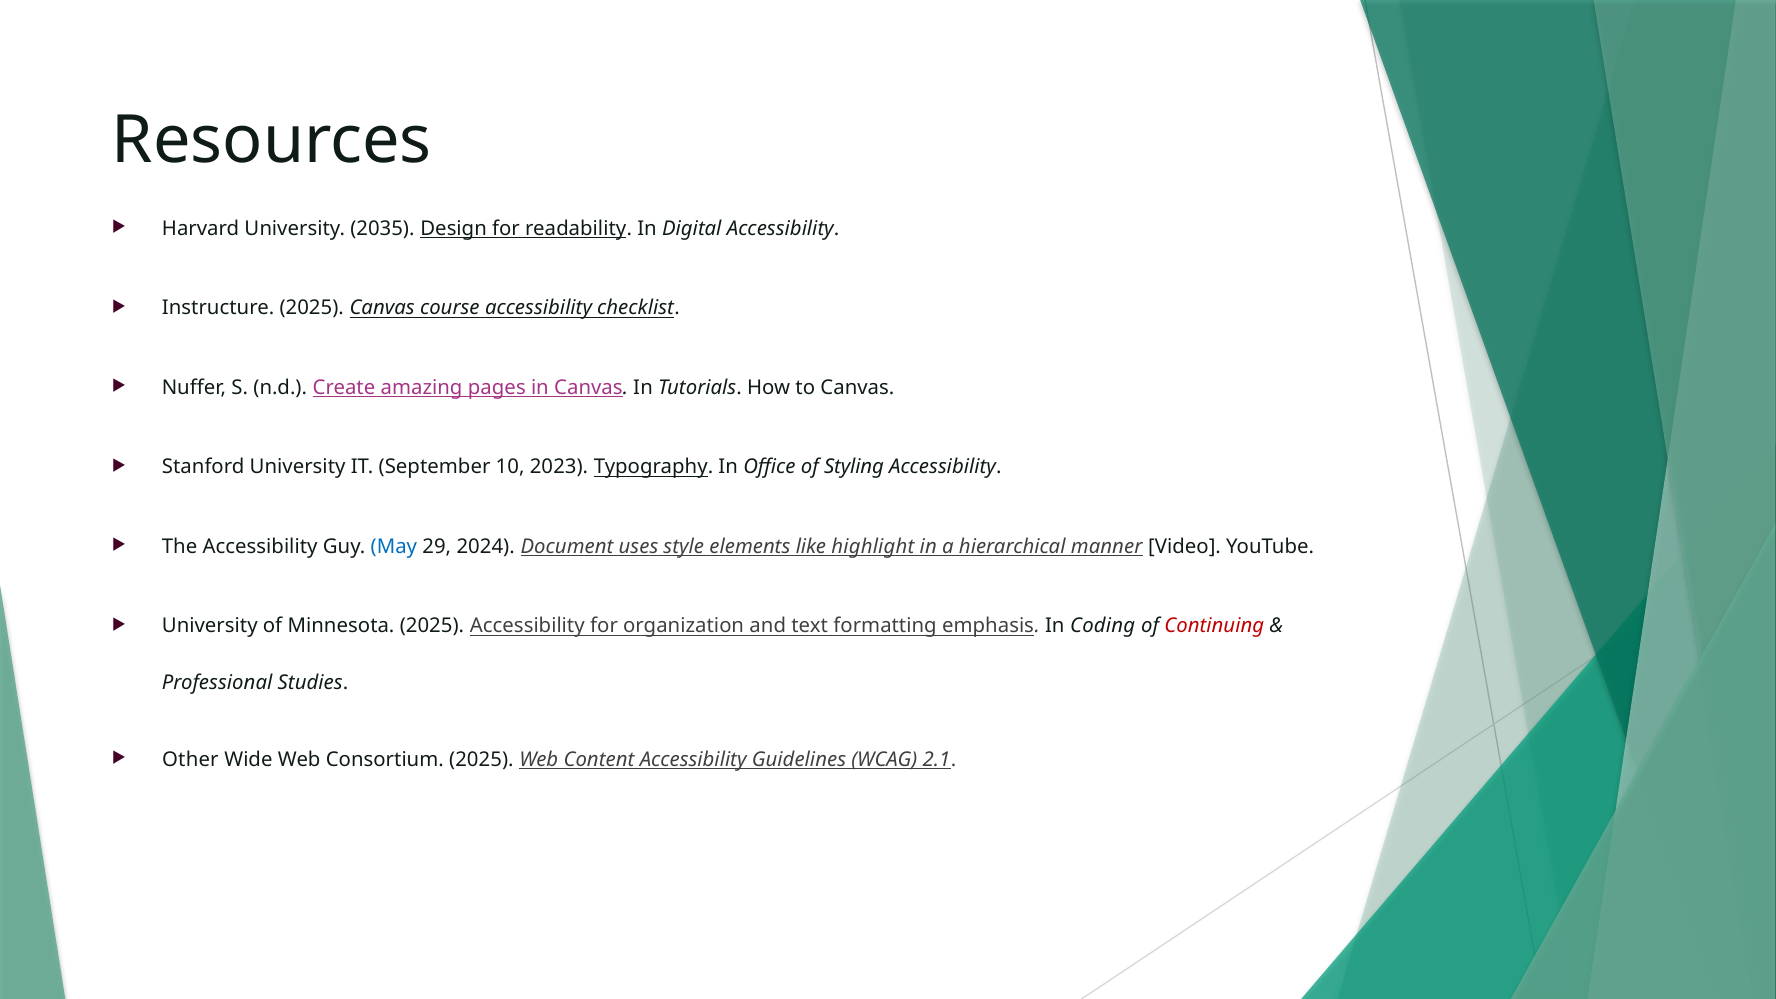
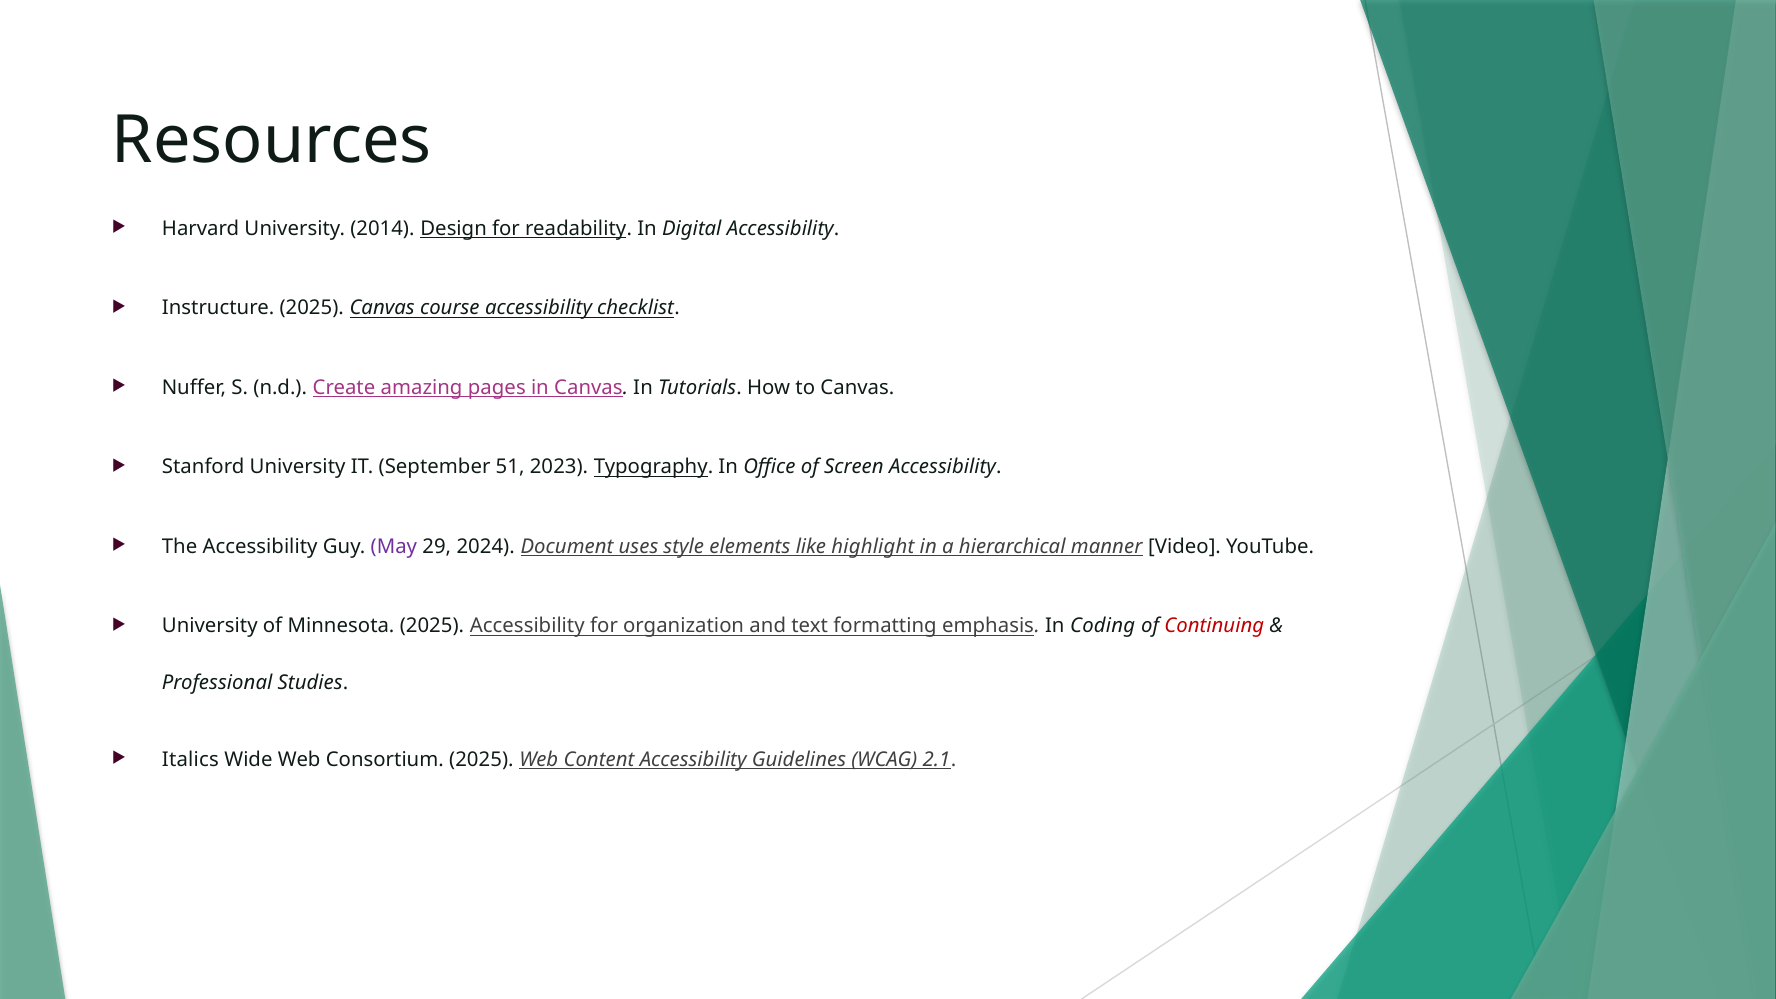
2035: 2035 -> 2014 (382, 229)
10: 10 -> 51 (510, 467)
Styling: Styling -> Screen (854, 467)
May colour: blue -> purple (394, 547)
Other: Other -> Italics (190, 759)
